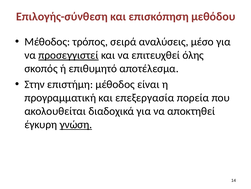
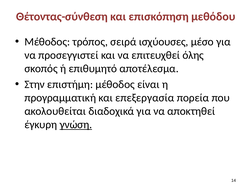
Επιλογής-σύνθεση: Επιλογής-σύνθεση -> Θέτοντας-σύνθεση (62, 16)
αναλύσεις: αναλύσεις -> ισχύουσες (164, 42)
προσεγγιστεί underline: present -> none (68, 55)
